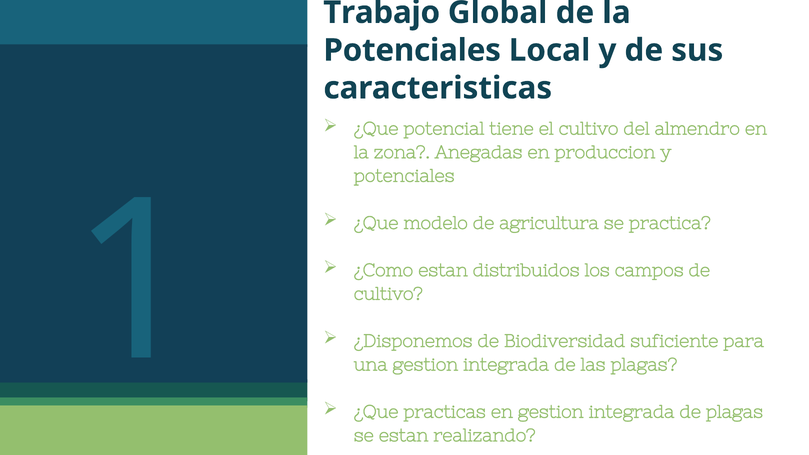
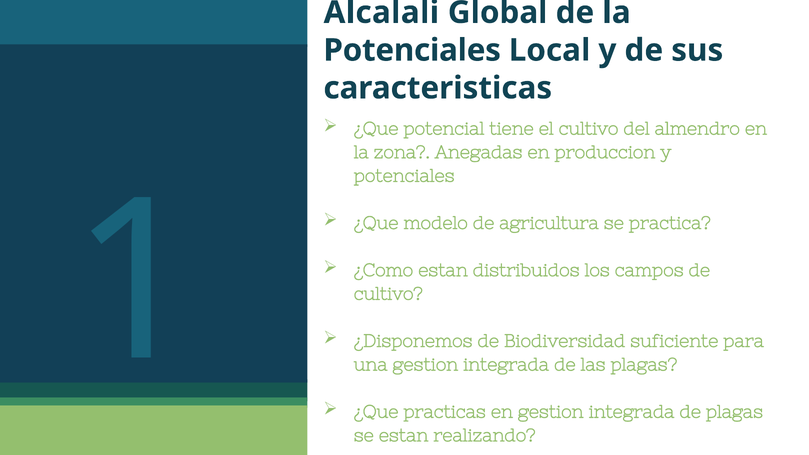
Trabajo: Trabajo -> Alcalali (381, 13)
